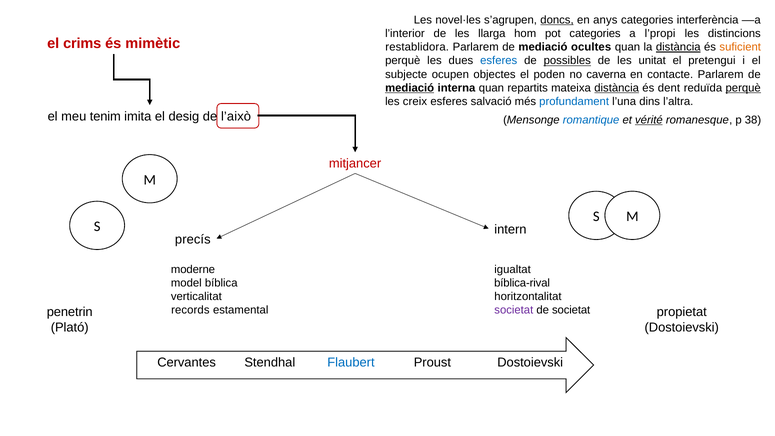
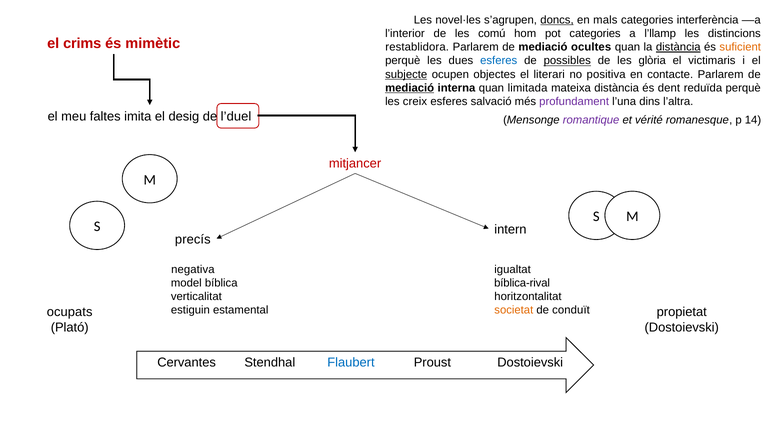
anys: anys -> mals (605, 20)
llarga: llarga -> comú (492, 34)
l’propi: l’propi -> l’llamp (660, 34)
unitat: unitat -> glòria (652, 61)
pretengui: pretengui -> victimaris (712, 61)
subjecte underline: none -> present (406, 74)
poden: poden -> literari (549, 74)
caverna: caverna -> positiva (606, 74)
repartits: repartits -> limitada (528, 88)
distància underline: present -> none (617, 88)
perquè underline: present -> none (743, 88)
profundament colour: blue -> purple (574, 101)
tenim: tenim -> faltes (105, 117)
l’això: l’això -> l’duel (236, 117)
romantique colour: blue -> purple (591, 120)
vérité underline: present -> none (649, 120)
38: 38 -> 14 (753, 120)
moderne: moderne -> negativa (193, 269)
records: records -> estiguin (190, 310)
societat colour: purple -> orange (514, 310)
de societat: societat -> conduït (571, 310)
penetrin: penetrin -> ocupats (70, 312)
